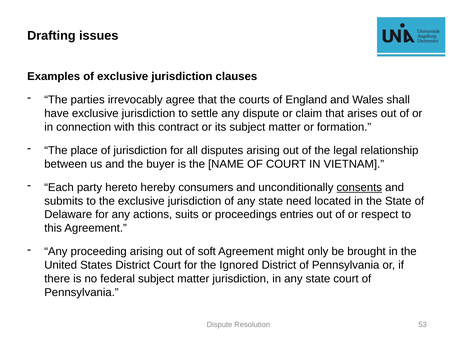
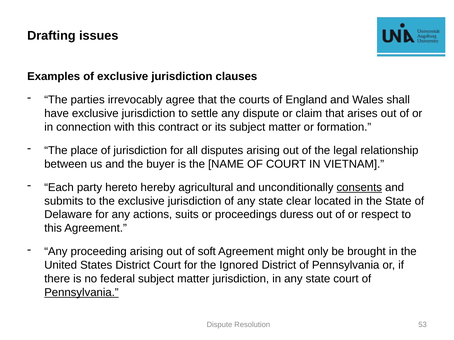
consumers: consumers -> agricultural (206, 188)
need: need -> clear (299, 201)
entries: entries -> duress (297, 215)
Pennsylvania underline: none -> present (81, 293)
